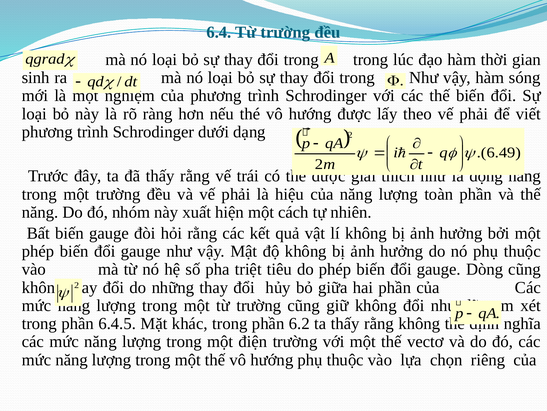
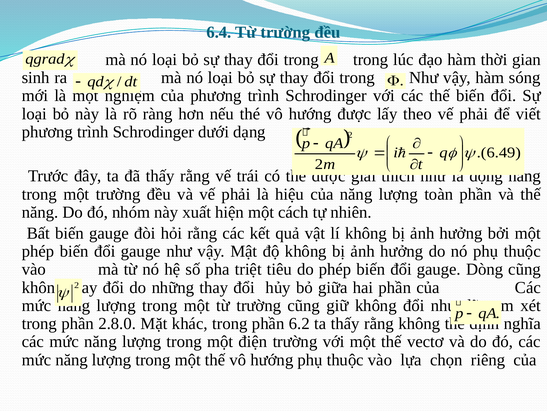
6.4.5: 6.4.5 -> 2.8.0 (117, 323)
